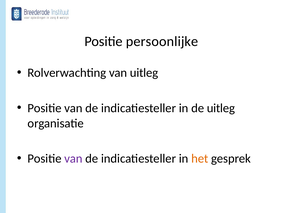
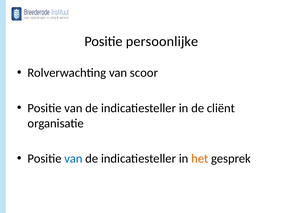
van uitleg: uitleg -> scoor (144, 72)
de uitleg: uitleg -> cliënt (221, 108)
van colour: purple -> blue (73, 158)
